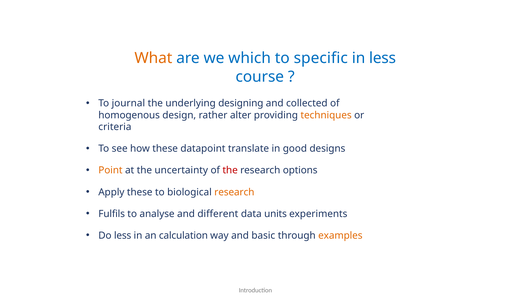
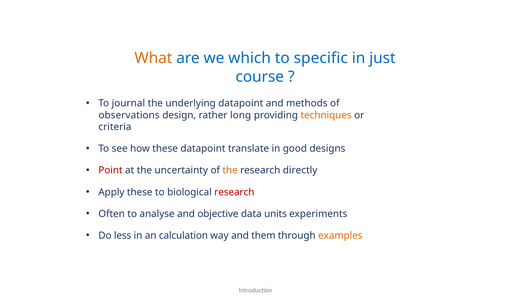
in less: less -> just (382, 58)
underlying designing: designing -> datapoint (241, 103)
collected: collected -> methods (307, 103)
homogenous: homogenous -> observations (129, 115)
alter: alter -> long (241, 115)
Point colour: orange -> red (110, 171)
the colour: red -> orange (230, 171)
options: options -> directly (300, 171)
research colour: orange -> red (234, 192)
Fulfils: Fulfils -> Often (112, 214)
different: different -> objective (218, 214)
basic: basic -> them (263, 236)
